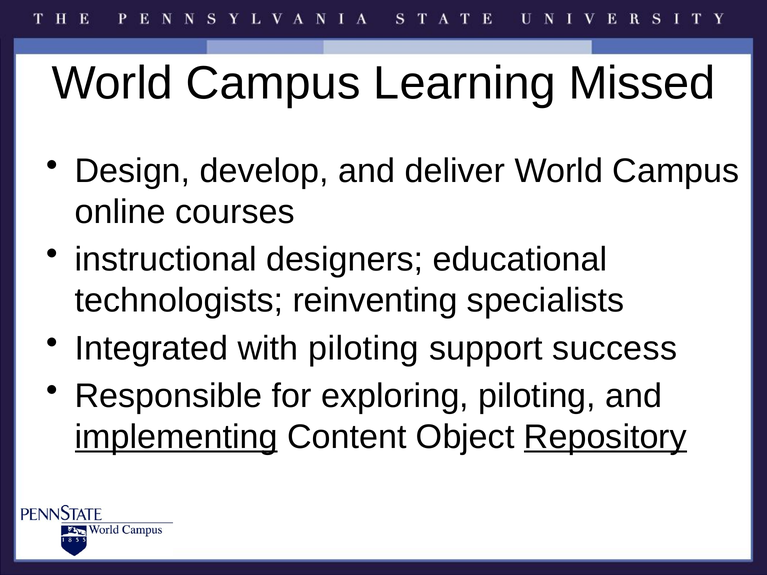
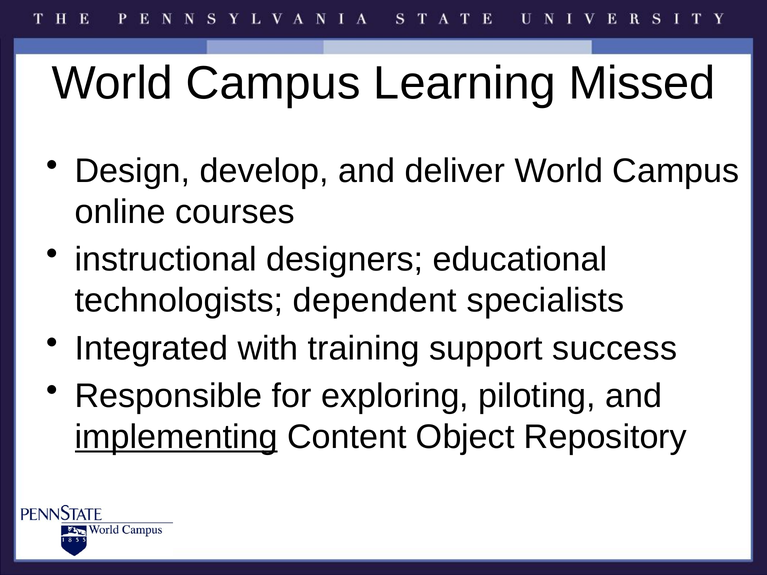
reinventing: reinventing -> dependent (375, 301)
with piloting: piloting -> training (364, 348)
Repository underline: present -> none (605, 437)
